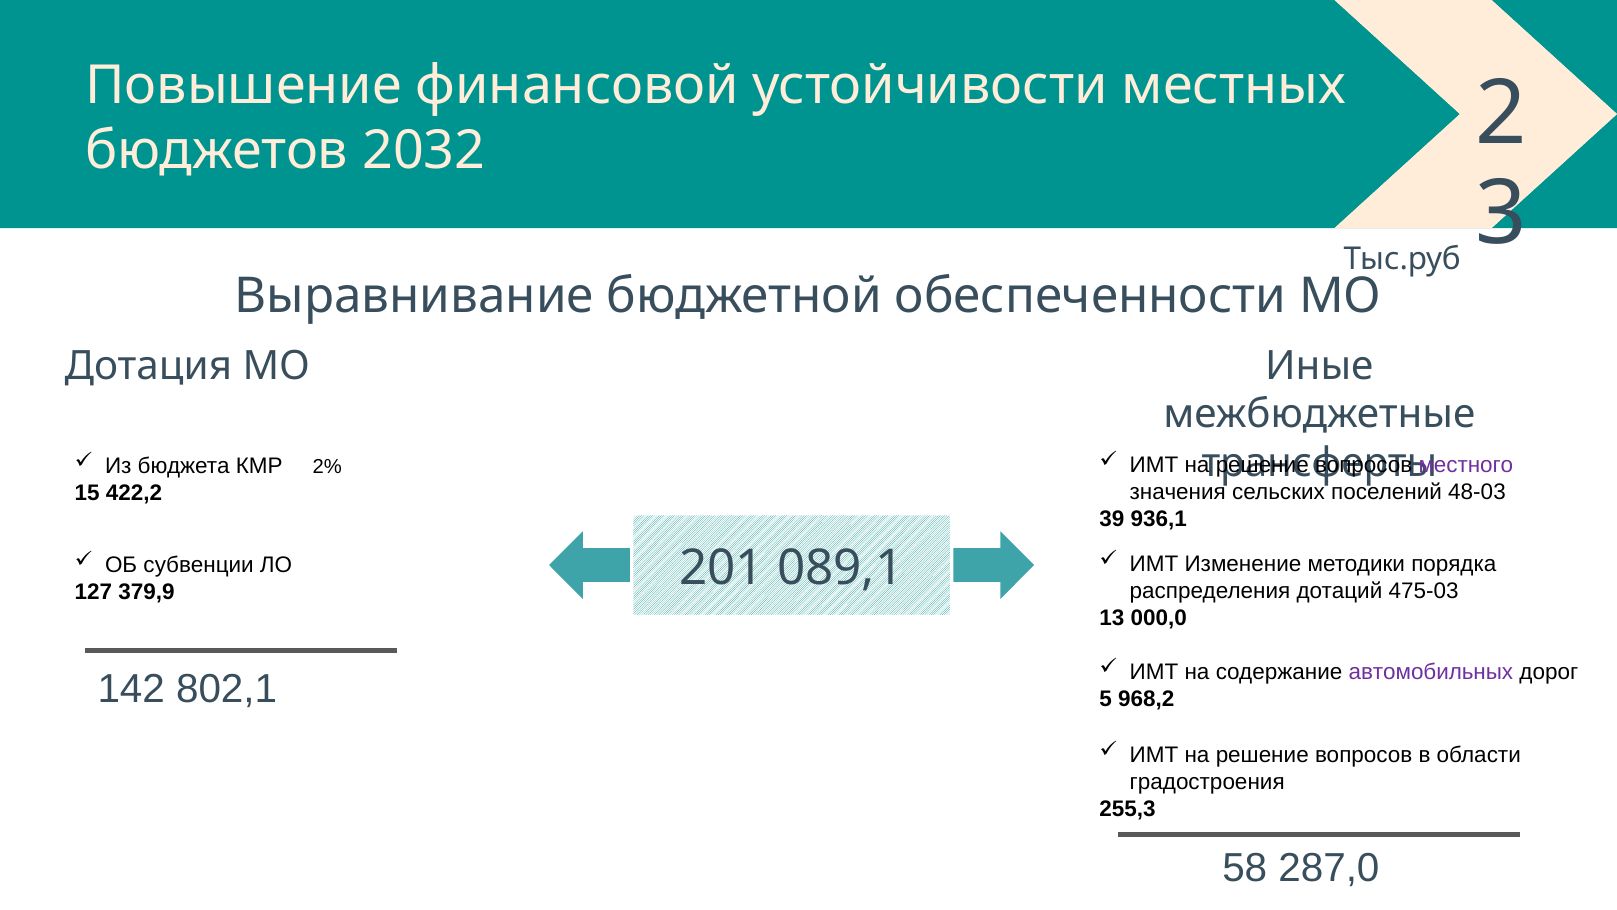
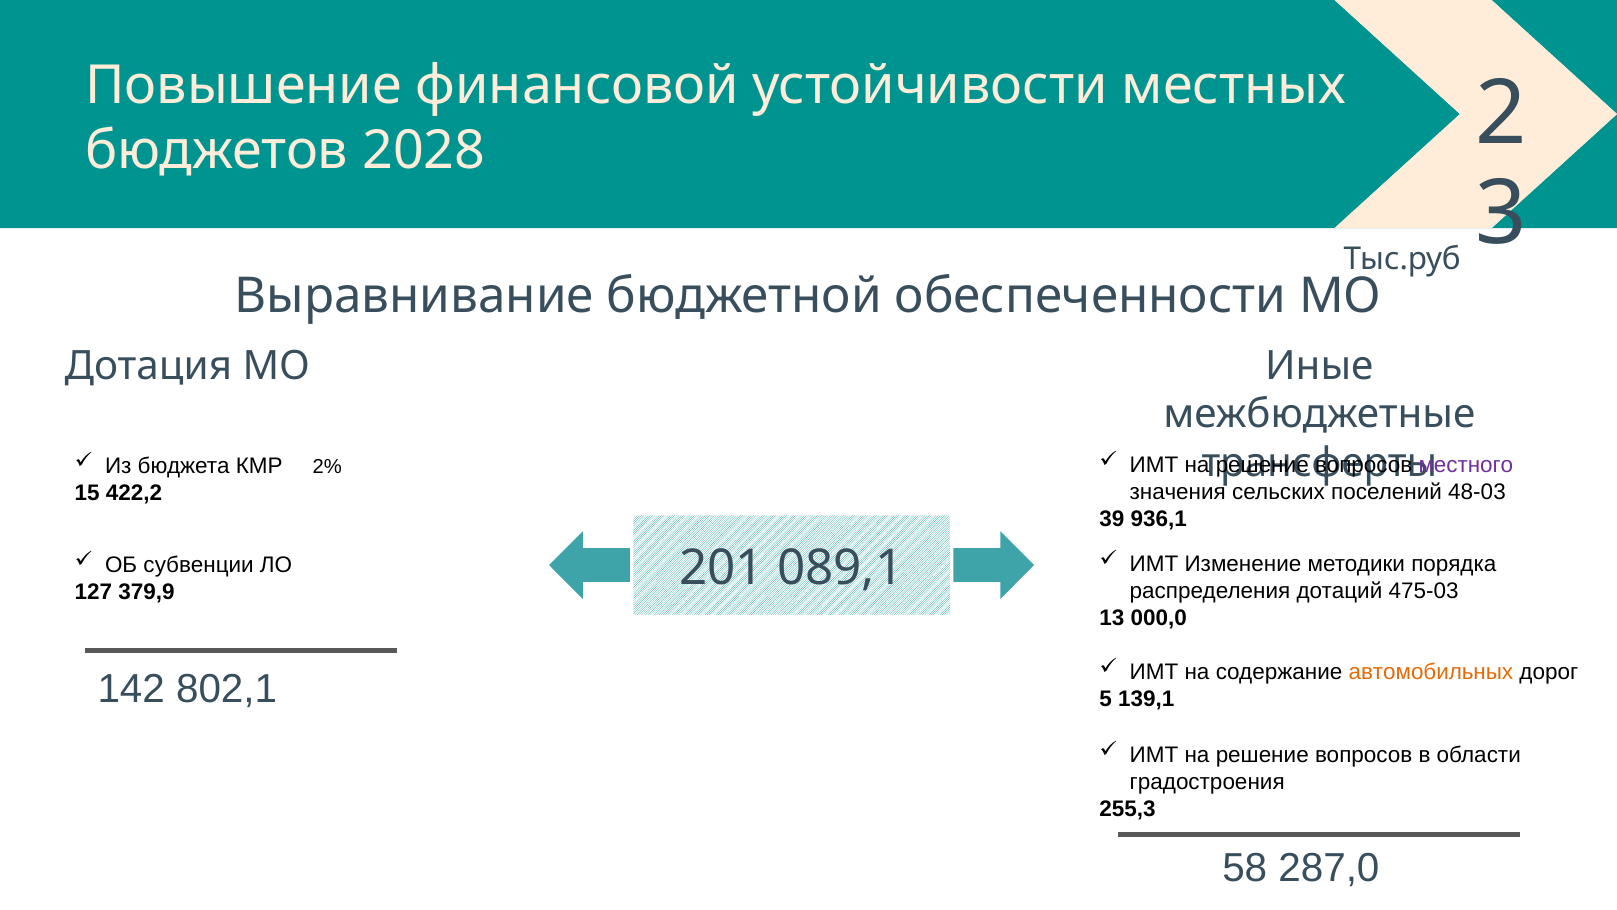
2032: 2032 -> 2028 (424, 151)
автомобильных colour: purple -> orange (1431, 672)
968,2: 968,2 -> 139,1 (1146, 699)
